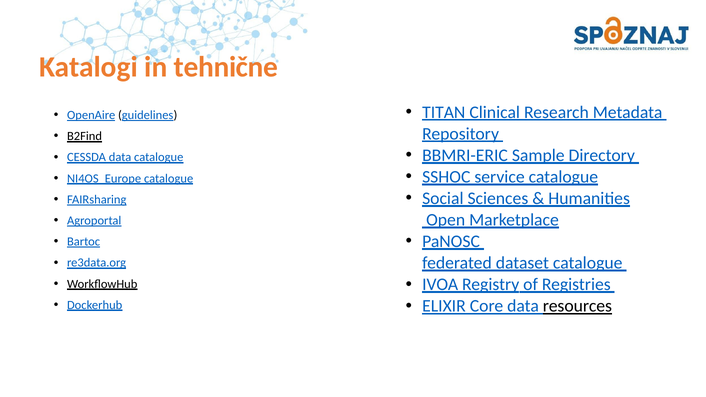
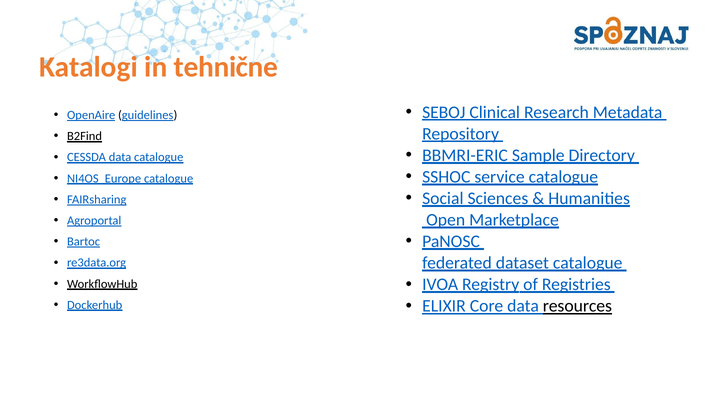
TITAN: TITAN -> SEBOJ (444, 112)
